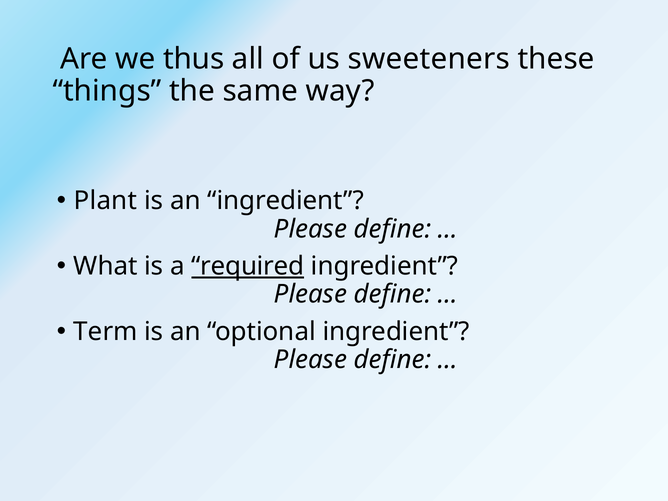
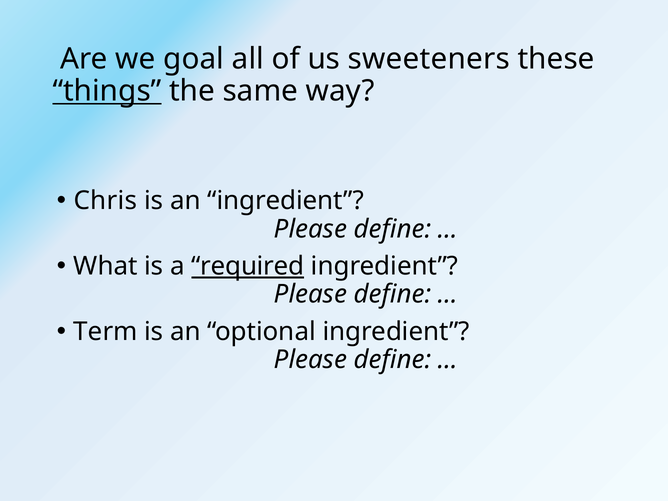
thus: thus -> goal (194, 59)
things underline: none -> present (107, 91)
Plant: Plant -> Chris (105, 201)
